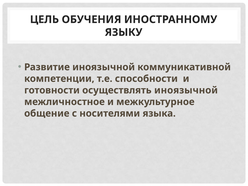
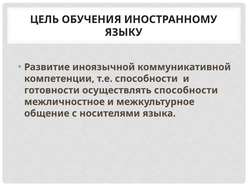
осуществлять иноязычной: иноязычной -> способности (186, 90)
